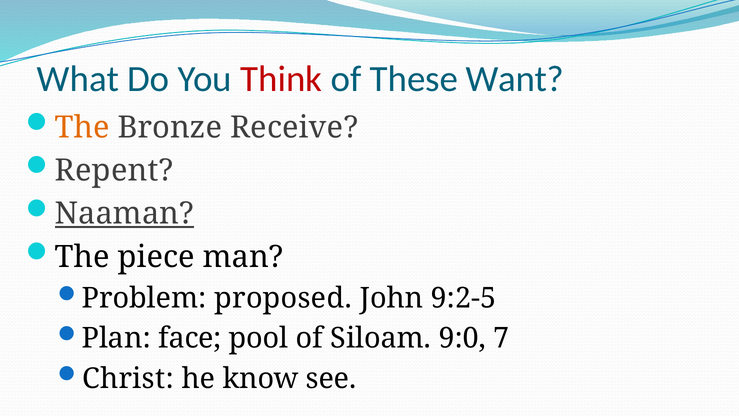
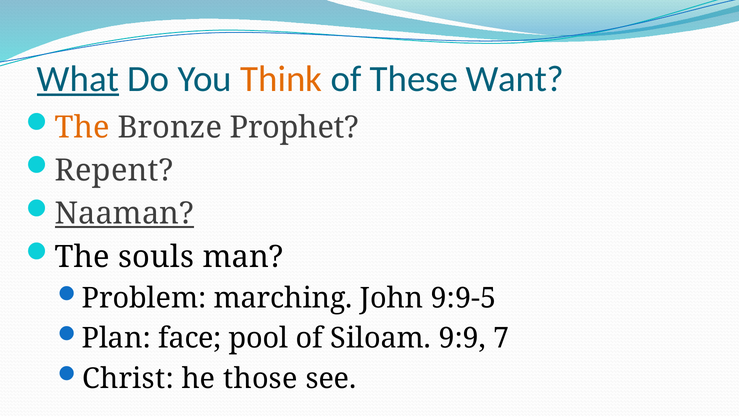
What underline: none -> present (78, 79)
Think colour: red -> orange (281, 79)
Receive: Receive -> Prophet (294, 127)
piece: piece -> souls (156, 257)
proposed: proposed -> marching (283, 298)
9:2-5: 9:2-5 -> 9:9-5 (464, 298)
9:0: 9:0 -> 9:9 (462, 338)
know: know -> those (260, 378)
